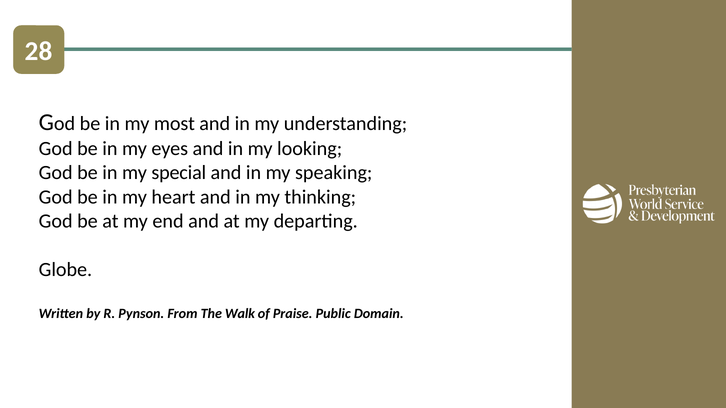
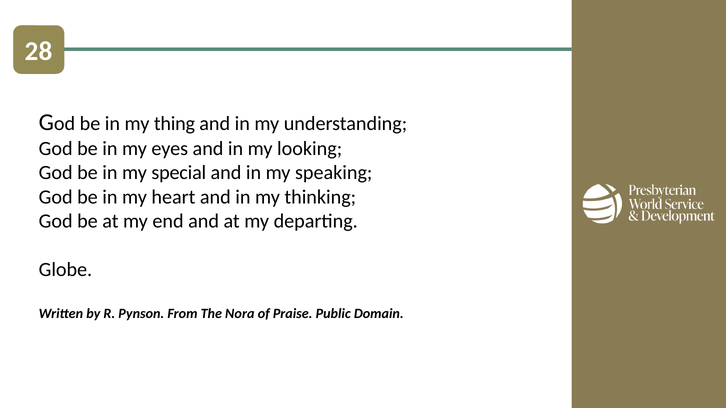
most: most -> thing (174, 124)
Walk: Walk -> Nora (240, 314)
